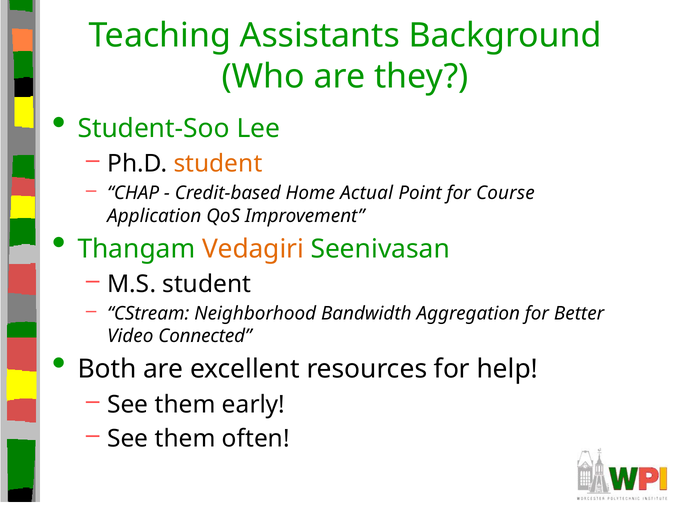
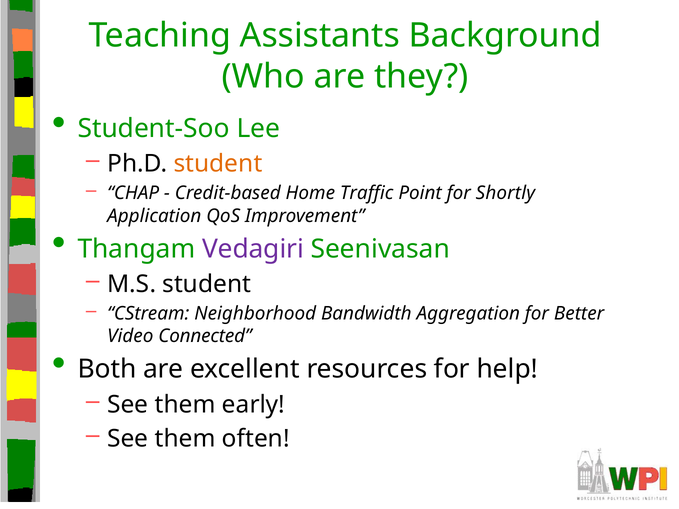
Actual: Actual -> Traffic (367, 193)
Course: Course -> Shortly (505, 193)
Vedagiri colour: orange -> purple (253, 249)
